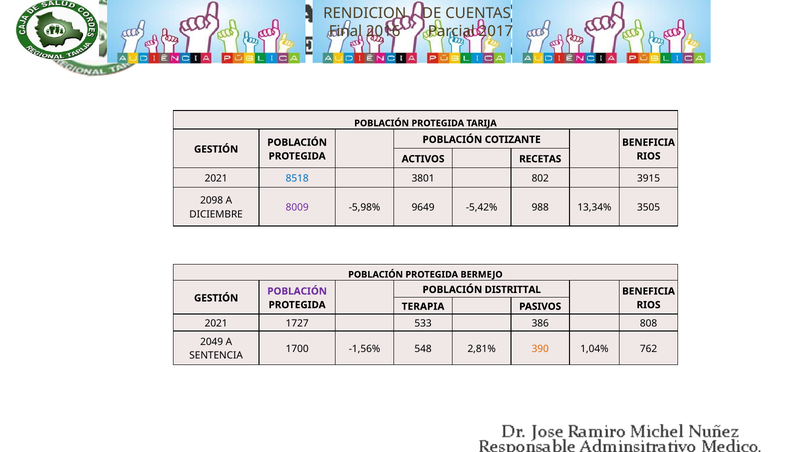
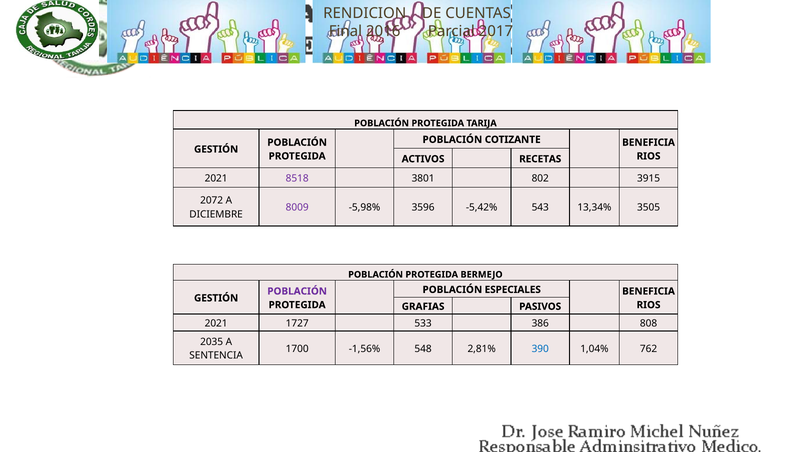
8518 colour: blue -> purple (297, 178)
2098: 2098 -> 2072 (212, 201)
9649: 9649 -> 3596 (423, 208)
988: 988 -> 543 (540, 208)
DISTRITTAL: DISTRITTAL -> ESPECIALES (513, 290)
TERAPIA: TERAPIA -> GRAFIAS (423, 307)
2049: 2049 -> 2035 (212, 342)
390 colour: orange -> blue (540, 349)
